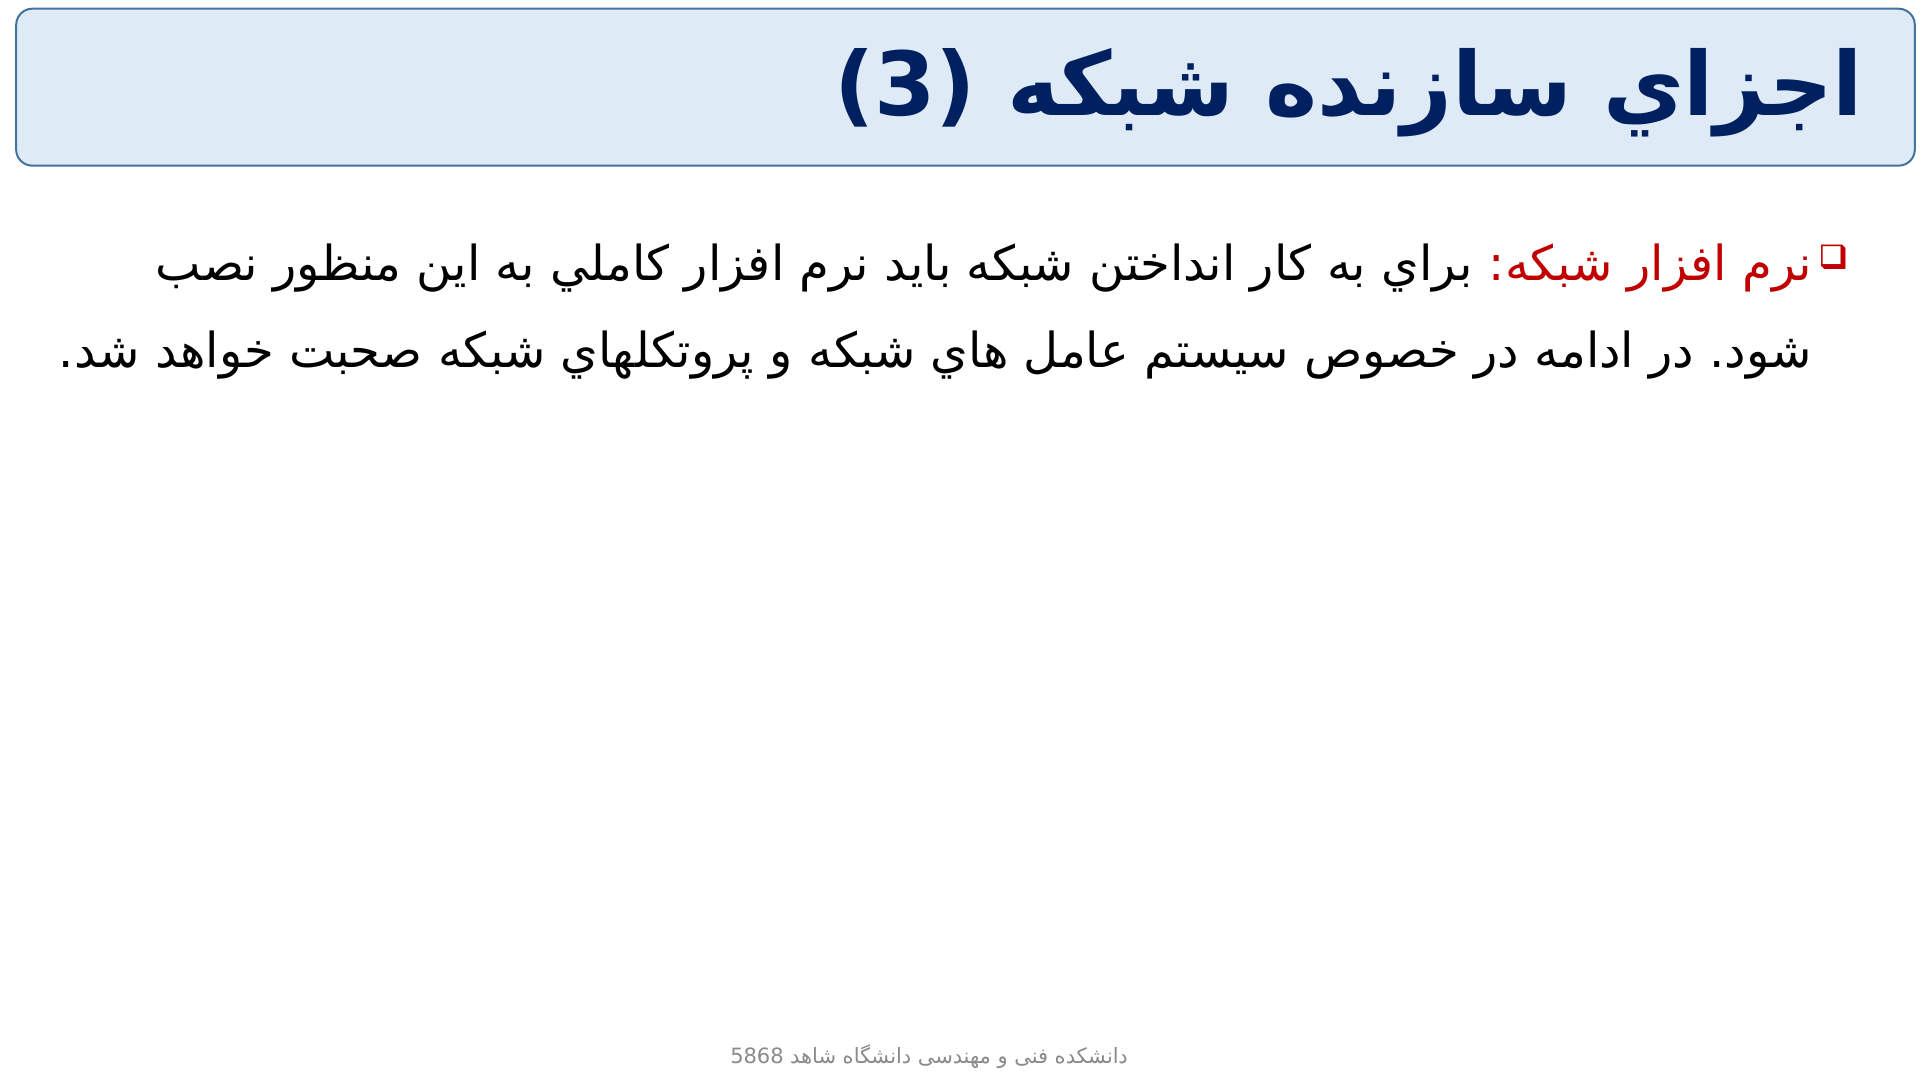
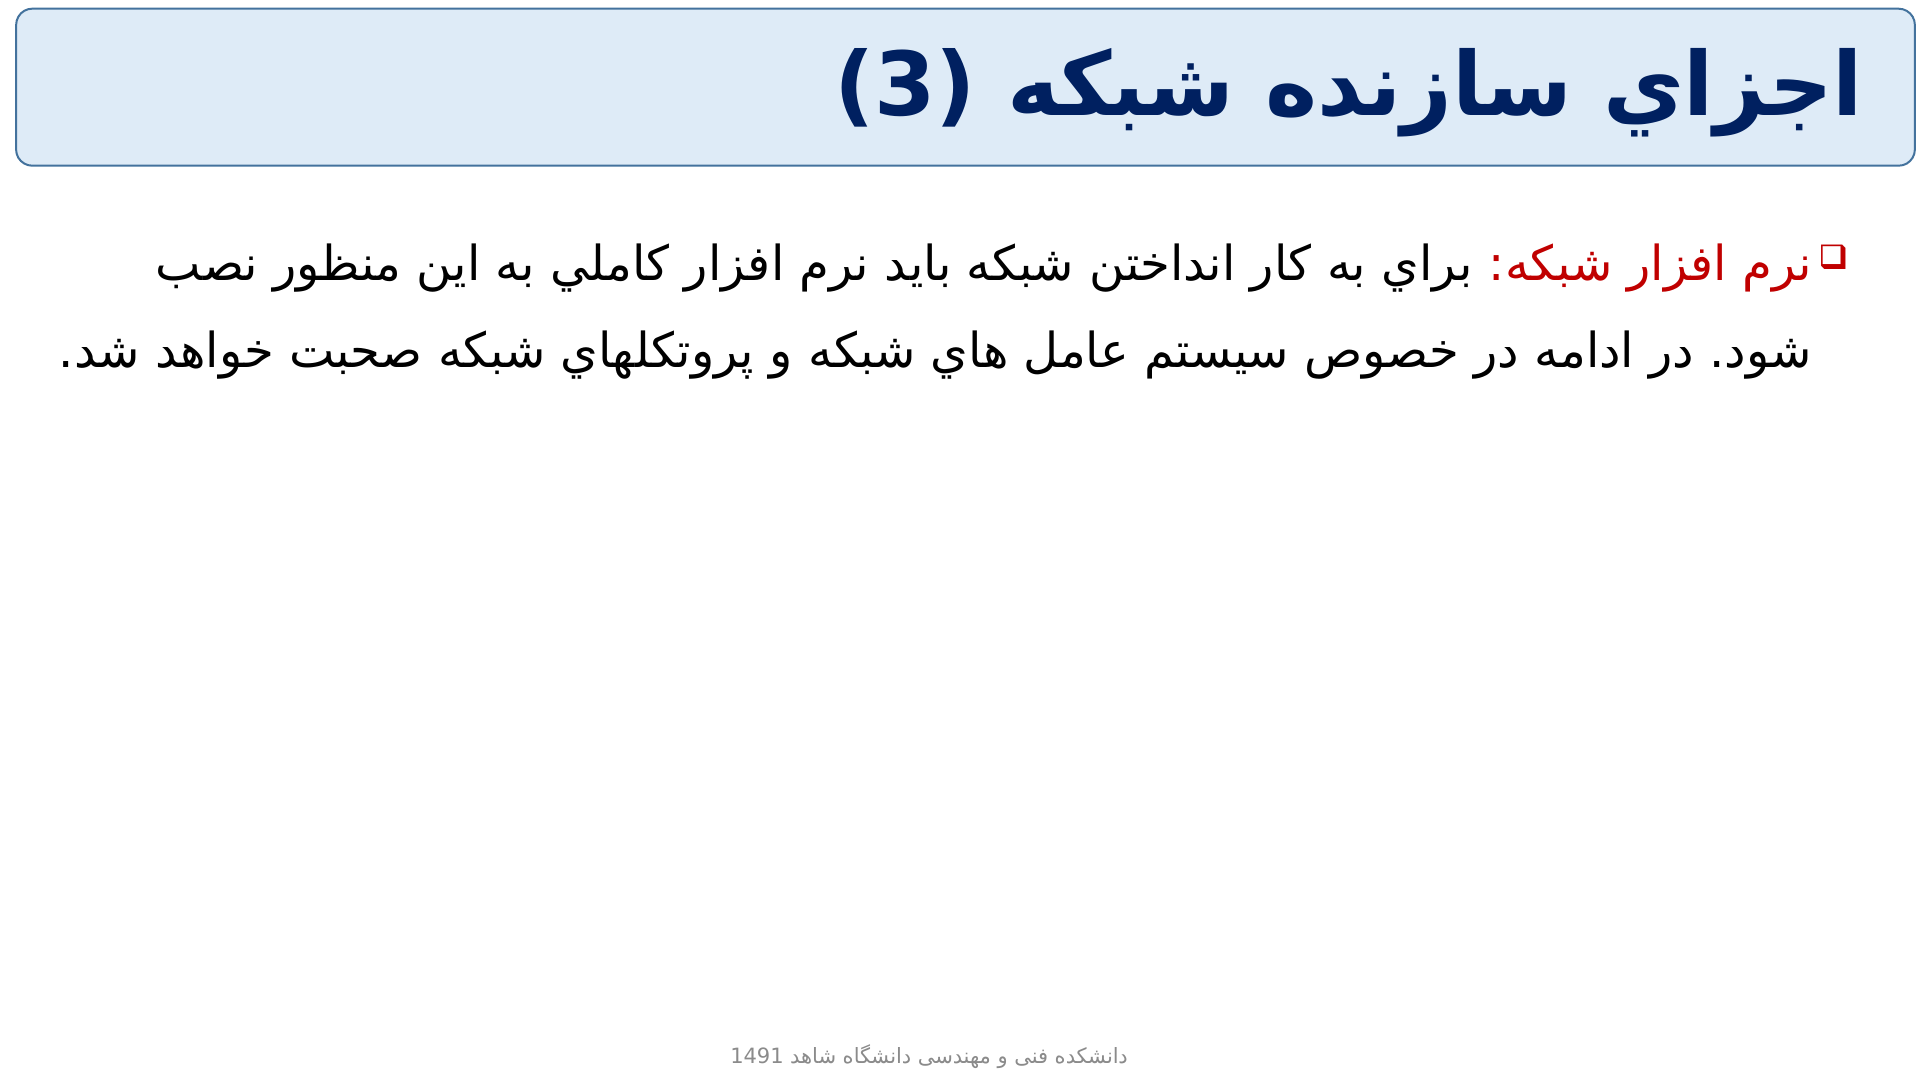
5868: 5868 -> 1491 (757, 1056)
